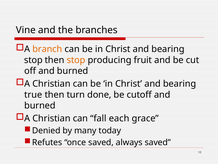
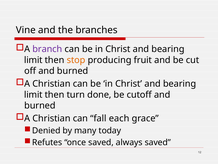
branch colour: orange -> purple (47, 49)
stop: stop -> limit (33, 60)
true: true -> limit (33, 94)
